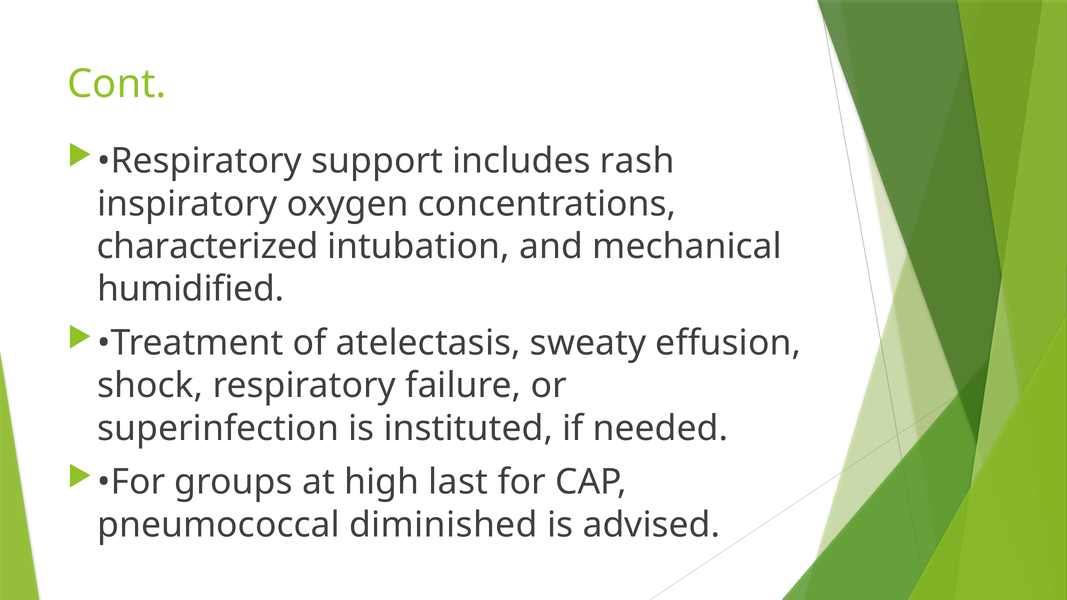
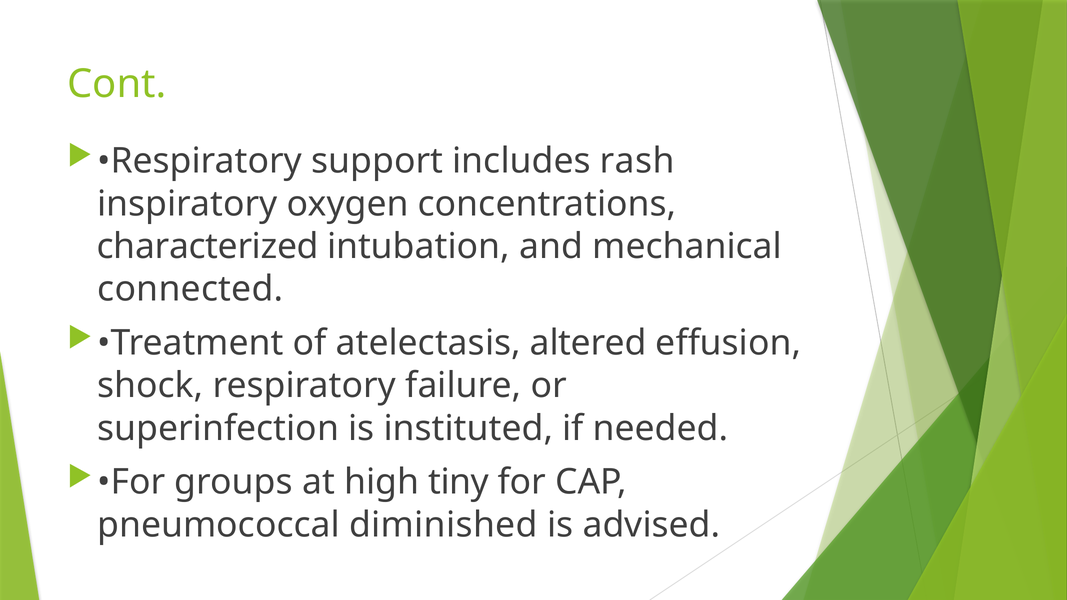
humidiﬁed: humidiﬁed -> connected (190, 289)
sweaty: sweaty -> altered (588, 343)
last: last -> tiny (459, 482)
